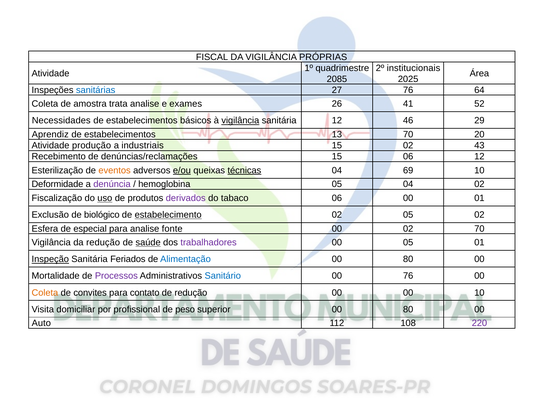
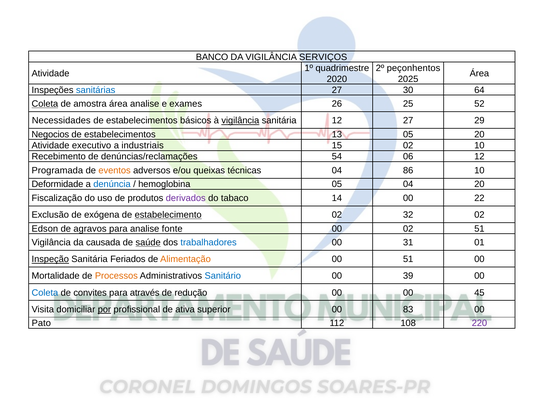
FISCAL: FISCAL -> BANCO (212, 57)
PRÓPRIAS: PRÓPRIAS -> SERVIÇOS (323, 57)
institucionais: institucionais -> peçonhentos (414, 68)
2085: 2085 -> 2020 (337, 79)
27 76: 76 -> 30 (408, 90)
Coleta underline: none -> present (45, 104)
amostra trata: trata -> área (118, 104)
41: 41 -> 25 (408, 104)
12 46: 46 -> 27 (408, 121)
Aprendiz: Aprendiz -> Negocios (50, 134)
13 70: 70 -> 05 (408, 134)
produção: produção -> executivo (92, 146)
02 43: 43 -> 10 (479, 146)
denúncias/reclamações 15: 15 -> 54 (337, 157)
Esterilização: Esterilização -> Programada (57, 170)
e/ou underline: present -> none (182, 170)
técnicas underline: present -> none (244, 170)
69: 69 -> 86 (408, 170)
denúncia colour: purple -> blue (112, 184)
04 02: 02 -> 20 (479, 184)
uso underline: present -> none (105, 198)
tabaco 06: 06 -> 14 (337, 198)
00 01: 01 -> 22 (479, 198)
biológico: biológico -> exógena (102, 215)
02 05: 05 -> 32 (408, 215)
Esfera: Esfera -> Edson (45, 229)
especial: especial -> agravos (90, 229)
02 70: 70 -> 51 (479, 229)
da redução: redução -> causada (103, 243)
trabalhadores colour: purple -> blue (209, 243)
00 05: 05 -> 31 (408, 243)
Alimentação colour: blue -> orange (186, 259)
80: 80 -> 51 (408, 259)
Processos colour: purple -> orange (116, 276)
00 76: 76 -> 39 (408, 276)
Coleta colour: orange -> blue (45, 293)
contato: contato -> através (145, 293)
00 10: 10 -> 45 (479, 293)
por underline: none -> present (104, 309)
peso: peso -> ativa (185, 309)
superior 00 80: 80 -> 83 (408, 309)
Auto: Auto -> Pato (41, 323)
